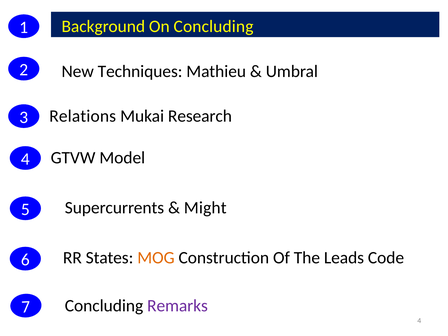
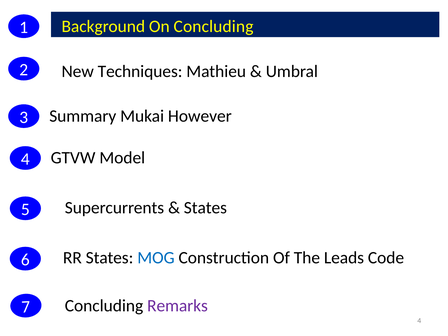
Relations: Relations -> Summary (83, 116)
Research: Research -> However (200, 116)
Might: Might -> States (205, 208)
MOG colour: orange -> blue (156, 258)
